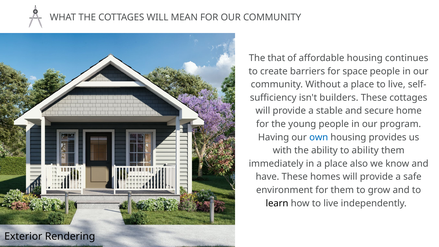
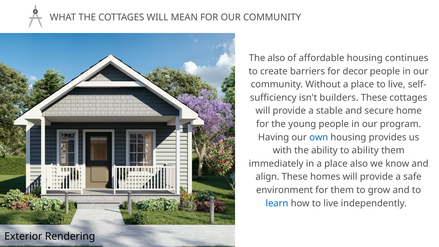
The that: that -> also (276, 58)
space: space -> decor (355, 71)
have: have -> align (267, 177)
learn colour: black -> blue (277, 203)
